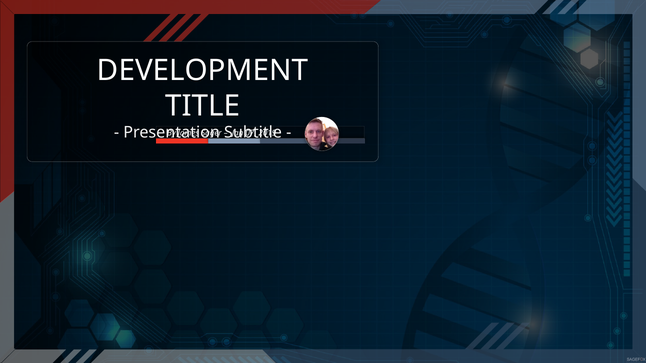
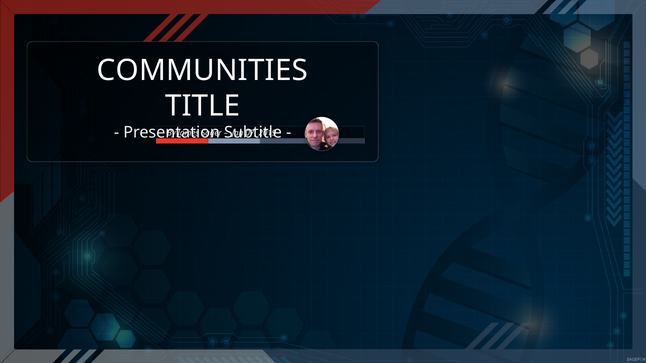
DEVELOPMENT: DEVELOPMENT -> COMMUNITIES (202, 70)
